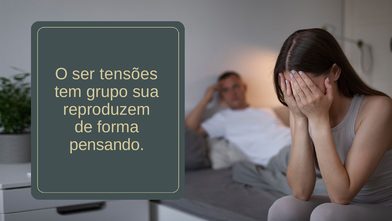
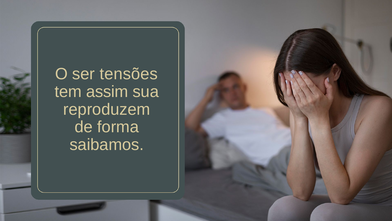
grupo: grupo -> assim (107, 92)
pensando: pensando -> saibamos (107, 144)
